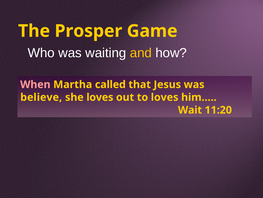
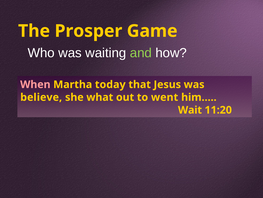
and colour: yellow -> light green (141, 53)
called: called -> today (110, 84)
she loves: loves -> what (100, 97)
to loves: loves -> went (165, 97)
